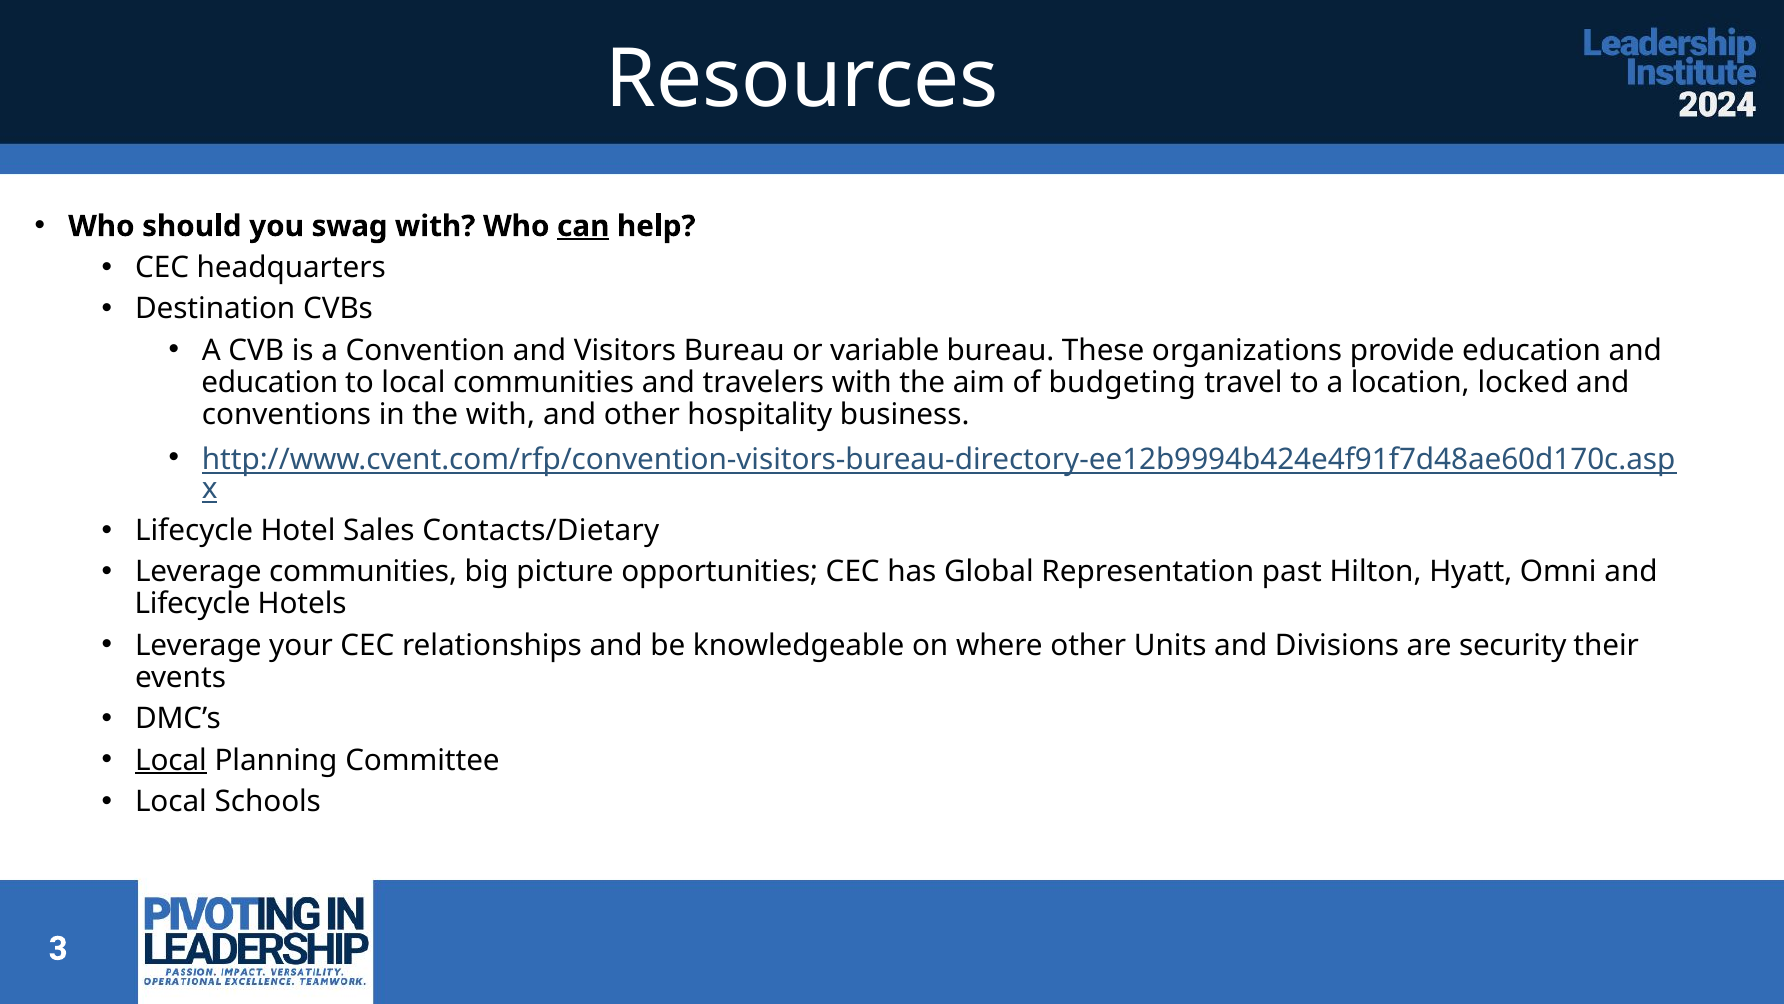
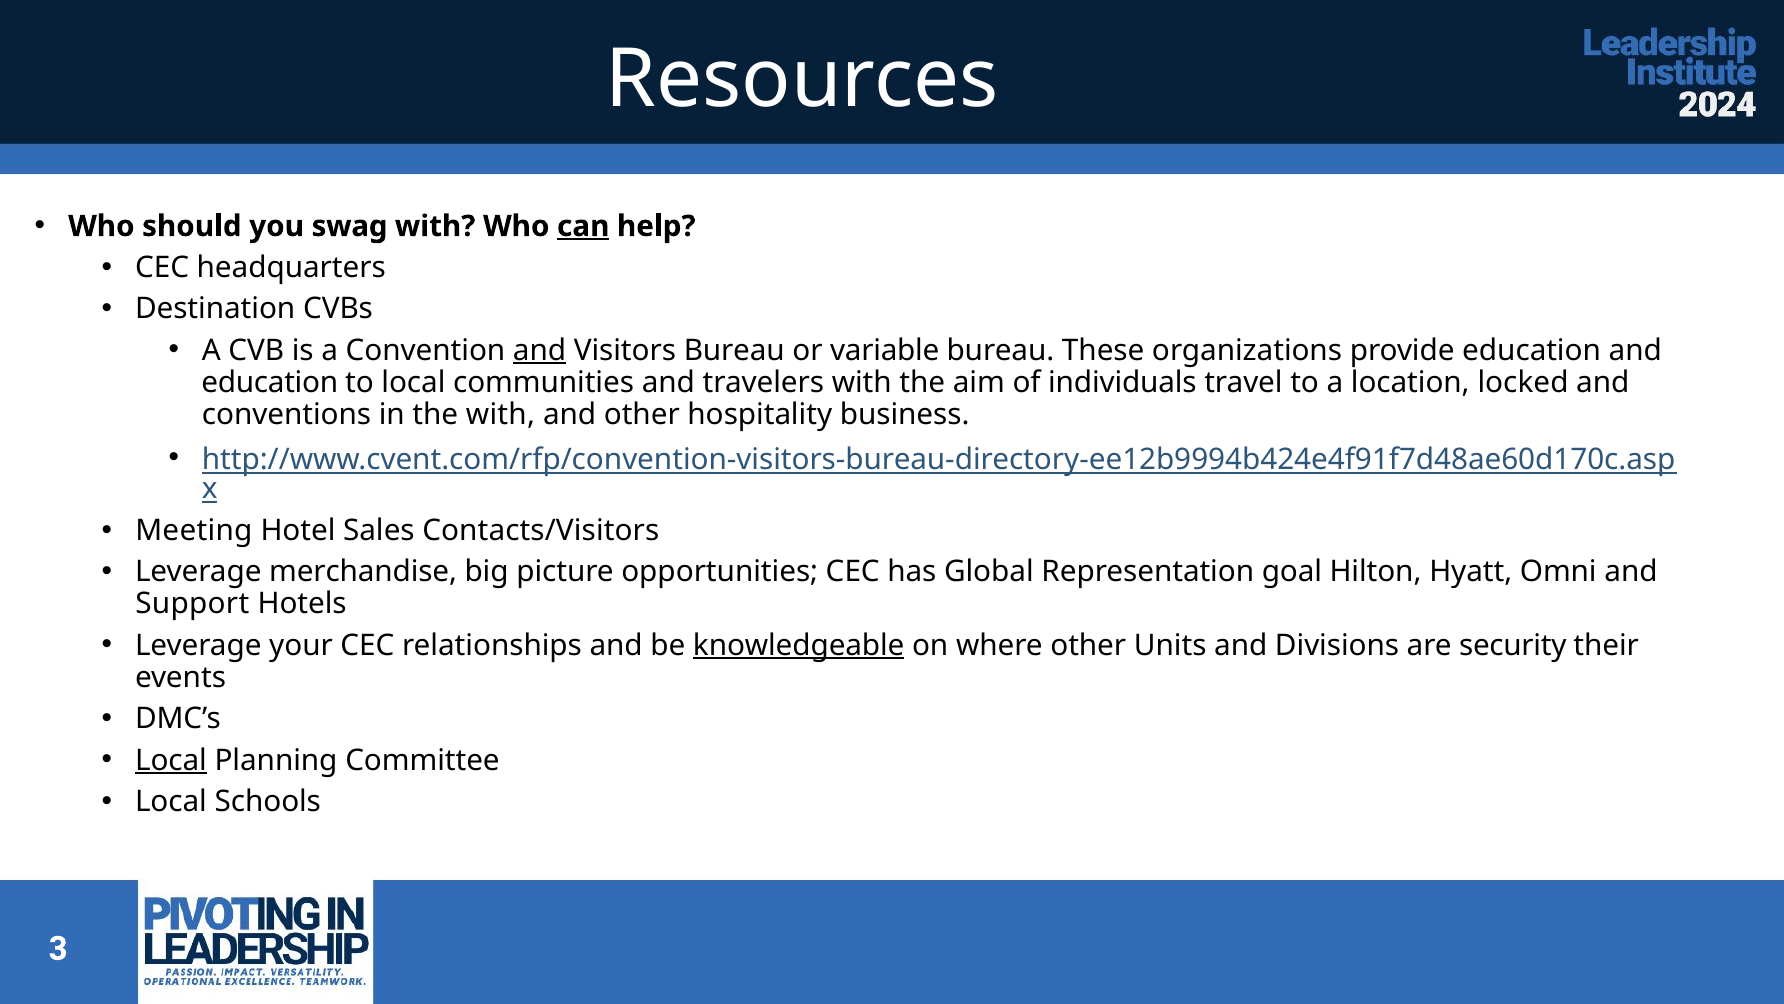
and underline: none -> present (540, 350)
budgeting: budgeting -> individuals (1122, 382)
Lifecycle: Lifecycle -> Meeting (194, 530)
Contacts/Dietary: Contacts/Dietary -> Contacts/Visitors (541, 530)
Leverage communities: communities -> merchandise (363, 572)
past: past -> goal (1292, 572)
Lifecycle: Lifecycle -> Support (192, 604)
knowledgeable underline: none -> present (799, 645)
